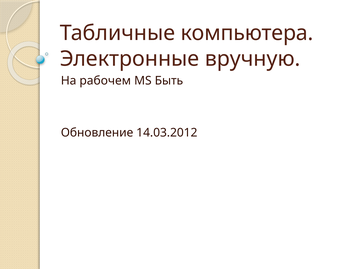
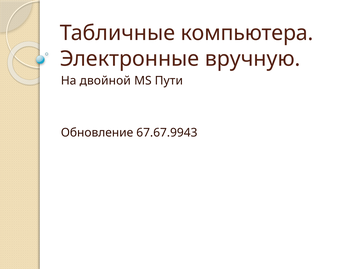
рабочем: рабочем -> двойной (105, 81)
Быть: Быть -> Пути (169, 81)
14.03.2012: 14.03.2012 -> 67.67.9943 (167, 133)
